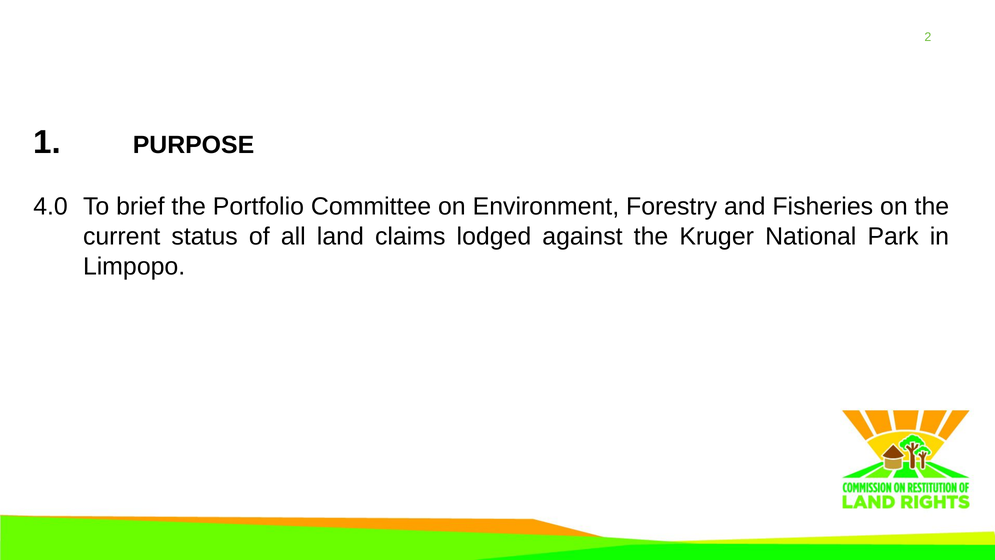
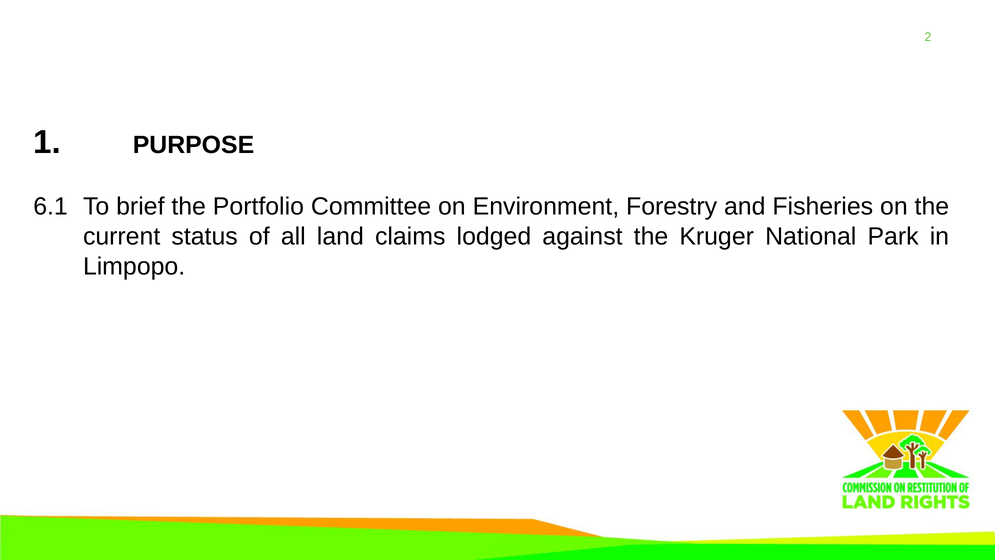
4.0: 4.0 -> 6.1 (51, 206)
